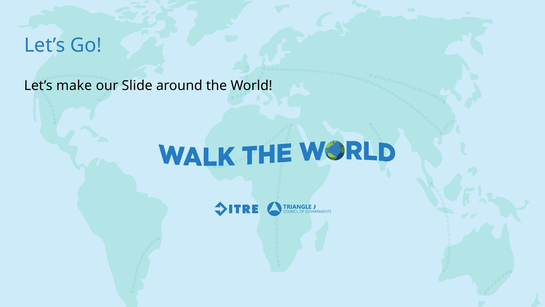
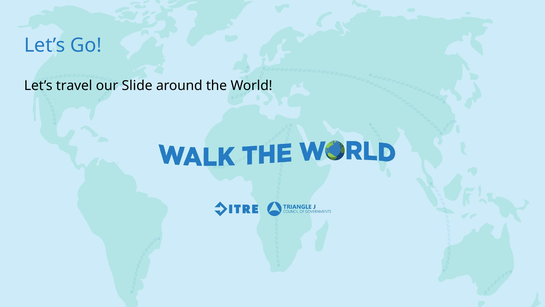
make: make -> travel (74, 86)
